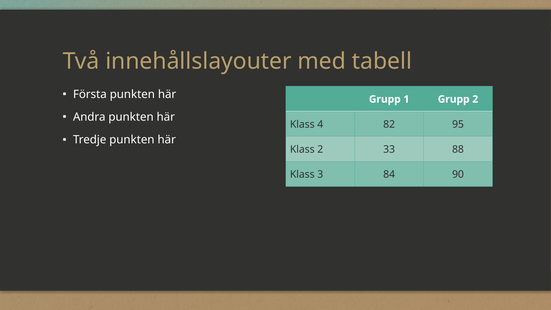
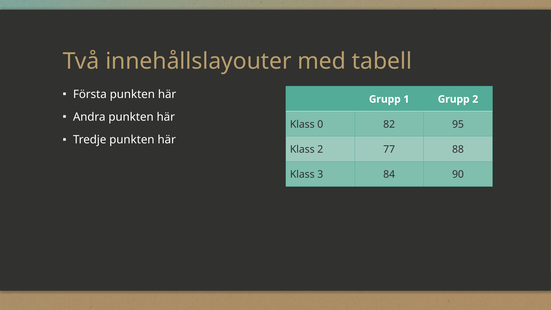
4: 4 -> 0 (320, 124)
33: 33 -> 77 (389, 149)
